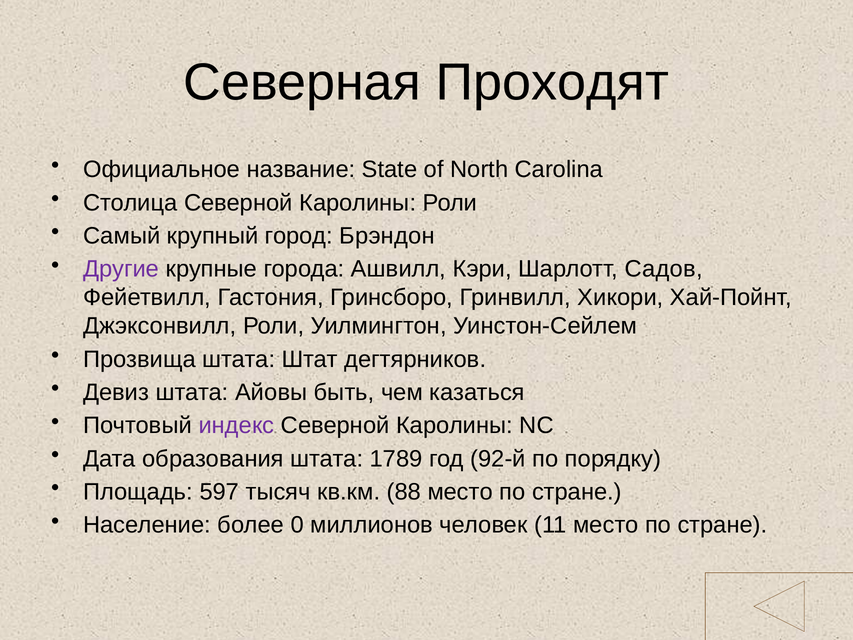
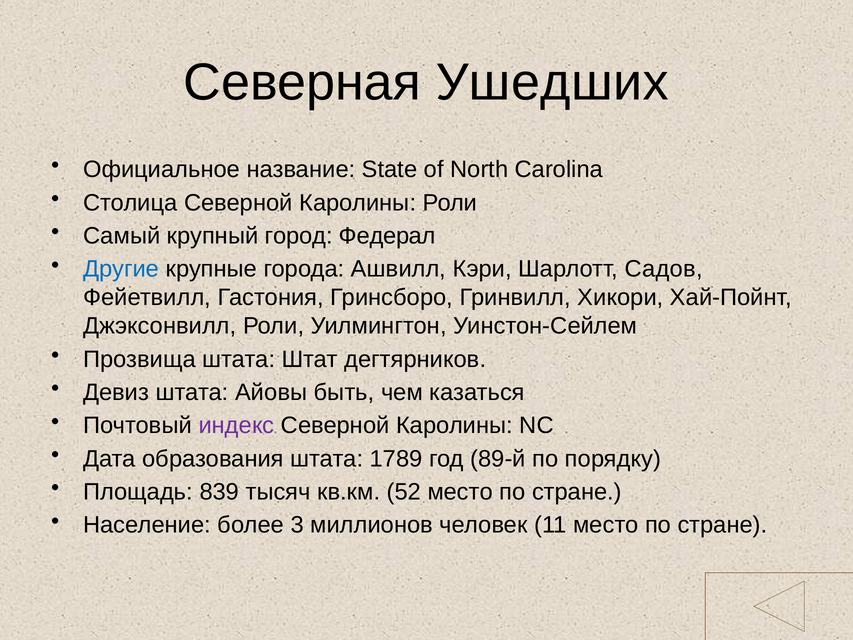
Проходят: Проходят -> Ушедших (552, 83)
Брэндон: Брэндон -> Федерал (387, 236)
Другие colour: purple -> blue (121, 269)
92-й: 92-й -> 89-й (498, 459)
597: 597 -> 839 (219, 492)
88: 88 -> 52 (404, 492)
0: 0 -> 3 (297, 525)
